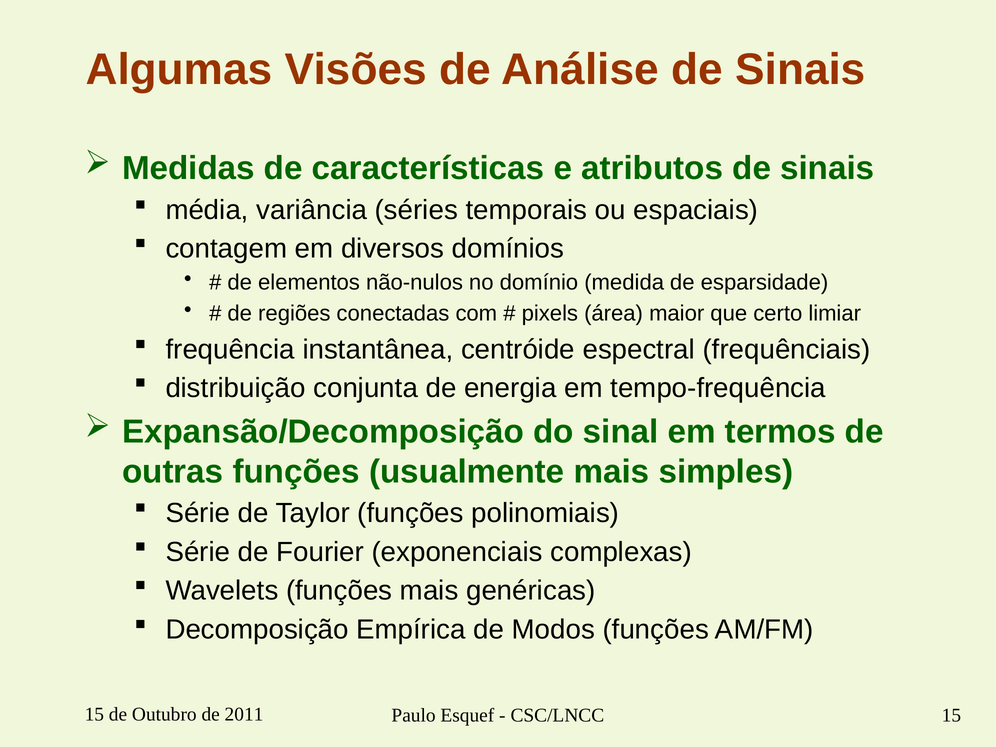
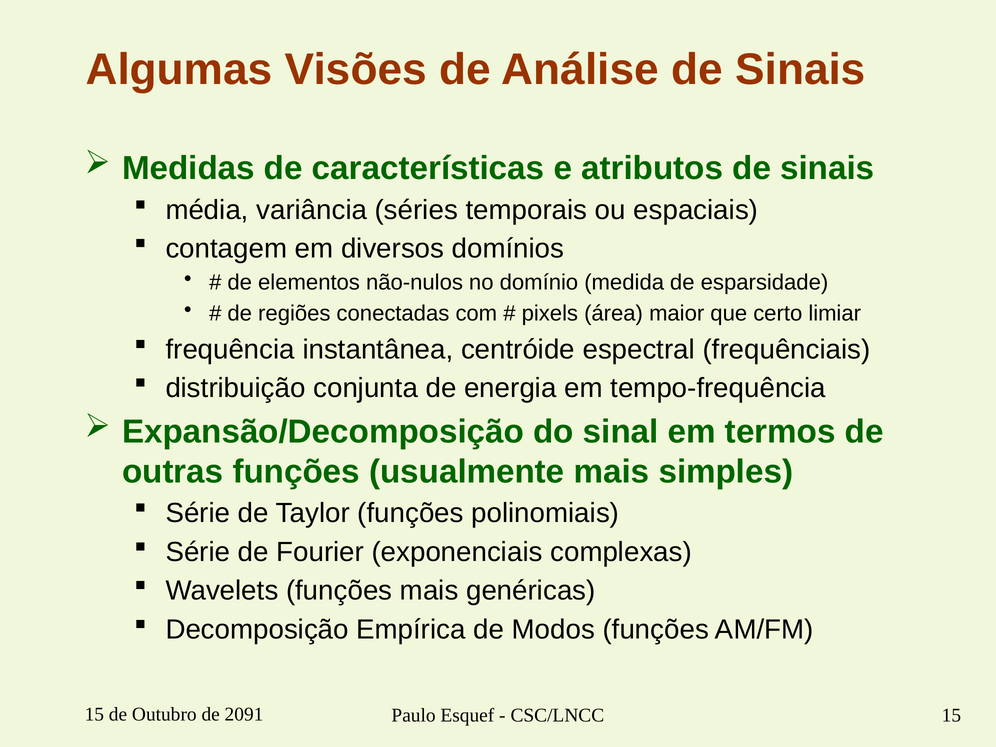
2011: 2011 -> 2091 (244, 714)
